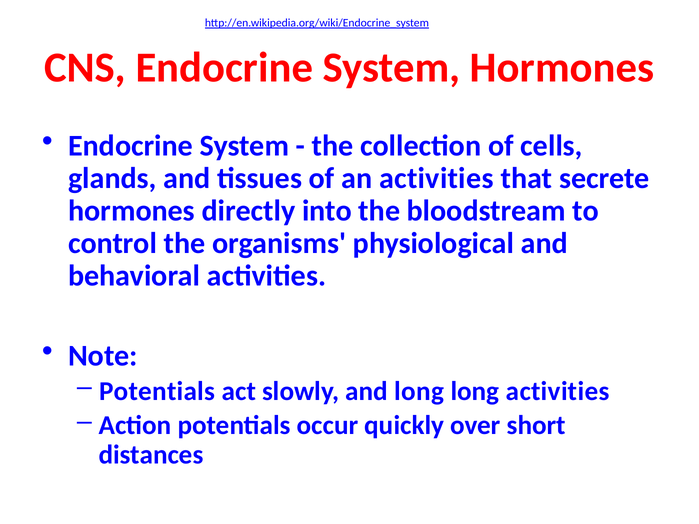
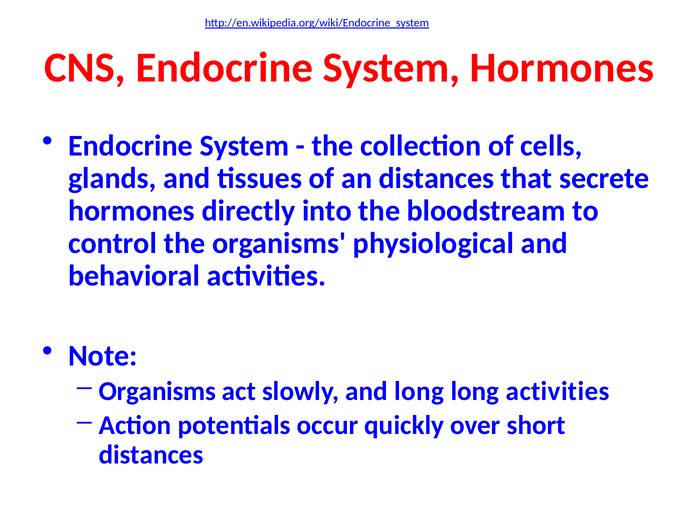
an activities: activities -> distances (437, 179)
Potentials: Potentials -> Organisms (157, 391)
